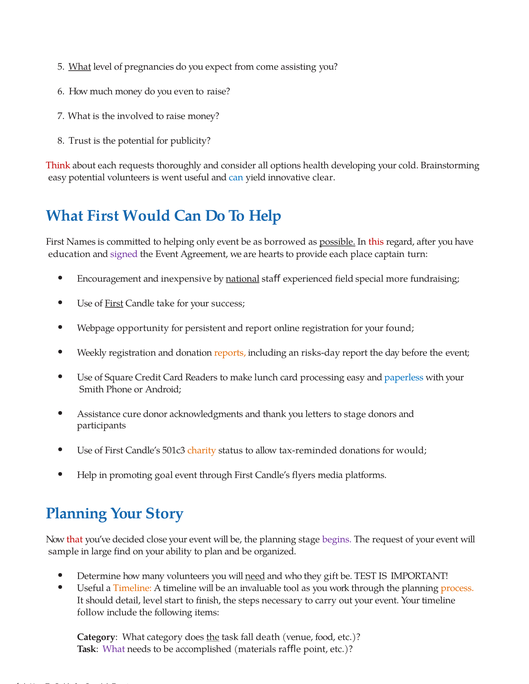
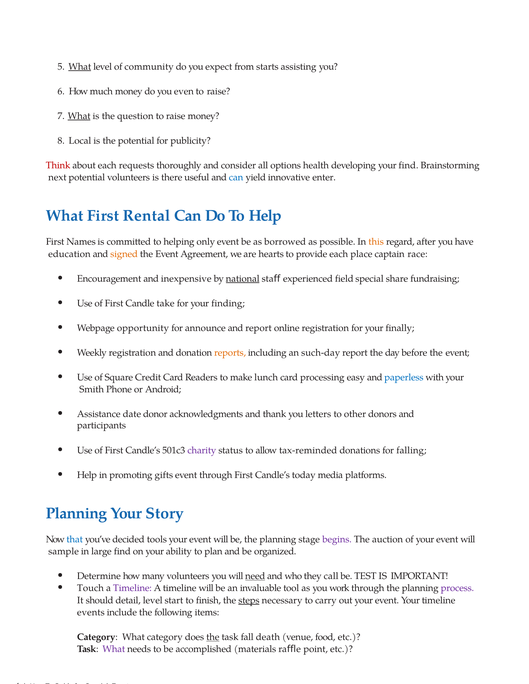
pregnancies: pregnancies -> community (149, 67)
come: come -> starts (267, 67)
What underline: none -> present (79, 116)
involved: involved -> question (135, 116)
Trust: Trust -> Local (80, 141)
your cold: cold -> find (408, 165)
easy: easy -> next (57, 178)
went: went -> there (172, 178)
clear: clear -> enter (324, 178)
First Would: Would -> Rental (147, 216)
possible underline: present -> none (337, 242)
this colour: red -> orange (376, 242)
signed colour: purple -> orange (124, 254)
turn: turn -> race (418, 254)
more: more -> share (397, 279)
First underline: present -> none (114, 304)
success: success -> finding (228, 304)
persistent: persistent -> announce (205, 328)
found: found -> finally (400, 328)
risks-day: risks-day -> such-day (321, 353)
cure: cure -> date (132, 414)
to stage: stage -> other (355, 414)
charity colour: orange -> purple (202, 451)
for would: would -> falling (411, 451)
goal: goal -> gifts (164, 475)
flyers: flyers -> today (304, 475)
that colour: red -> blue (75, 540)
close: close -> tools (157, 540)
request: request -> auction (388, 540)
gift: gift -> call (331, 577)
Useful: Useful -> Touch (90, 589)
Timeline colour: orange -> purple (132, 589)
process colour: orange -> purple (457, 589)
steps underline: none -> present (249, 601)
follow: follow -> events (91, 613)
